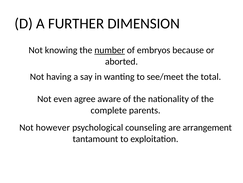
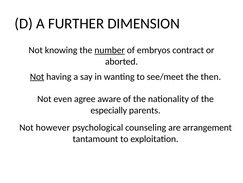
because: because -> contract (188, 50)
Not underline: none -> present (37, 76)
total: total -> then (211, 76)
complete: complete -> especially (109, 110)
